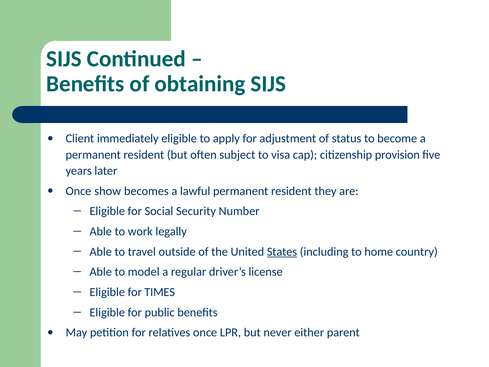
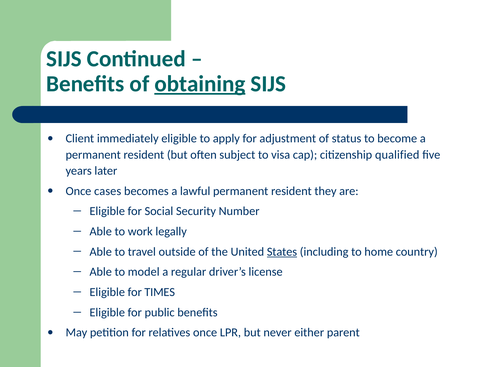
obtaining underline: none -> present (200, 84)
provision: provision -> qualified (397, 155)
show: show -> cases (108, 191)
